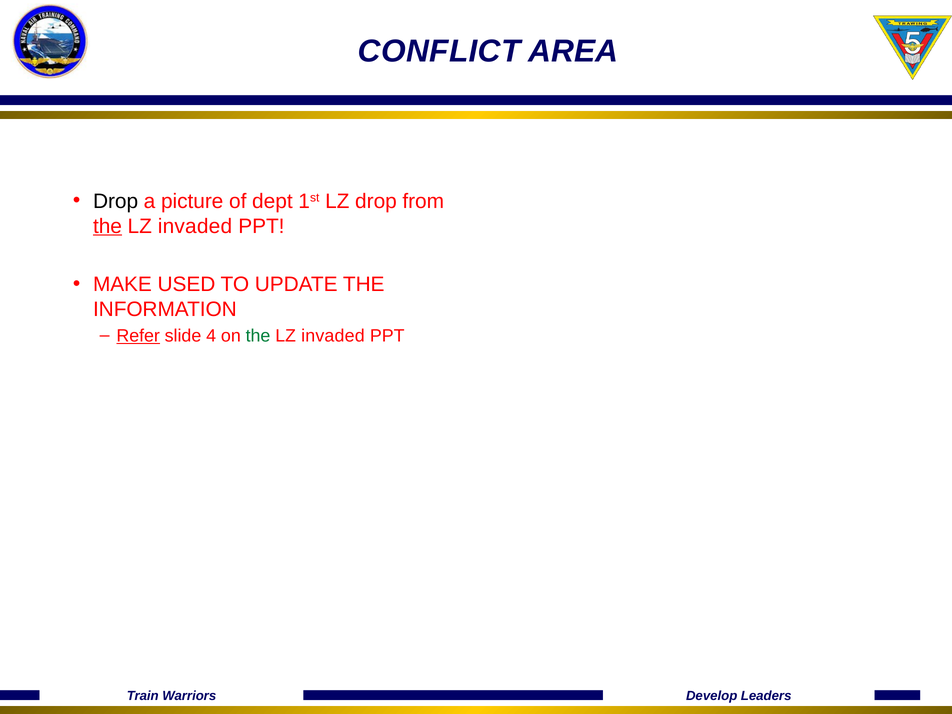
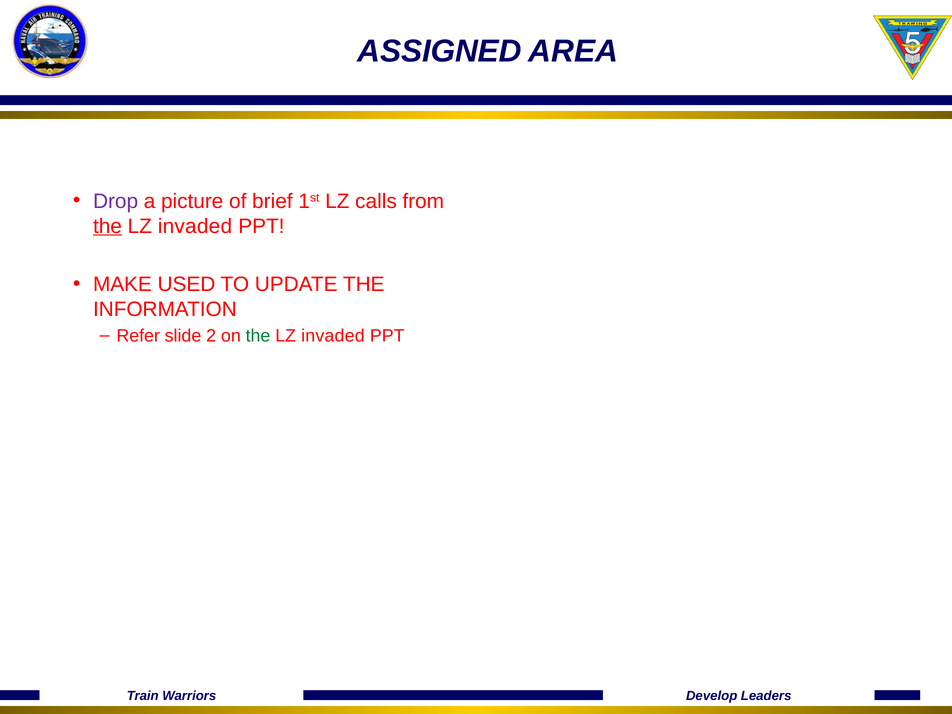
CONFLICT: CONFLICT -> ASSIGNED (440, 51)
Drop colour: black -> purple (116, 201)
dept: dept -> brief (272, 201)
LZ drop: drop -> calls (376, 201)
Refer underline: present -> none (138, 336)
4: 4 -> 2 (211, 336)
